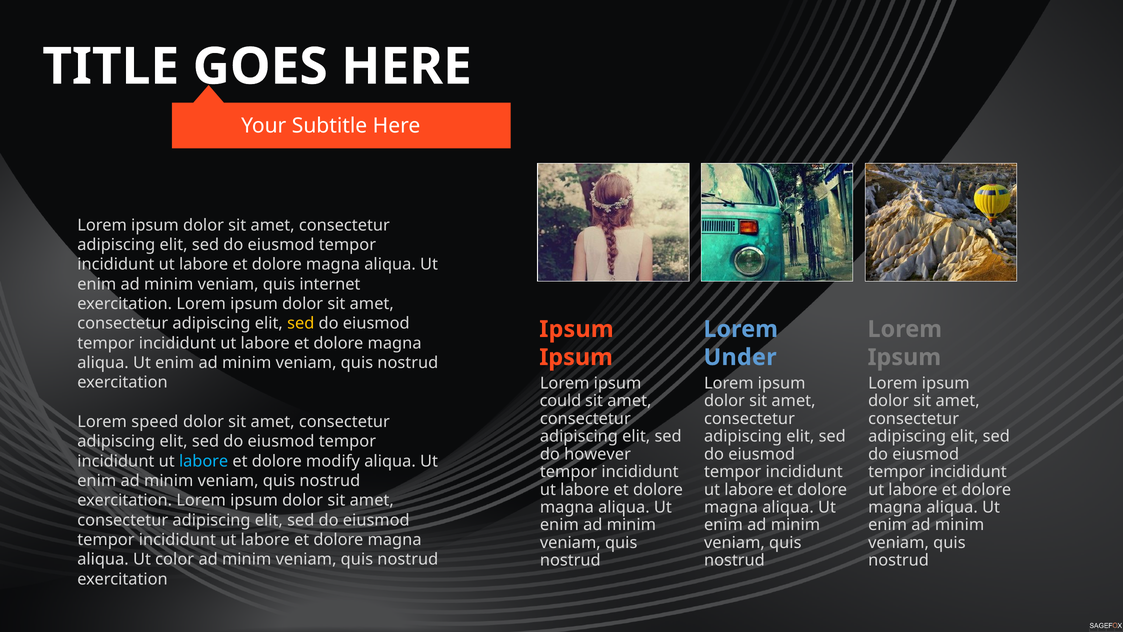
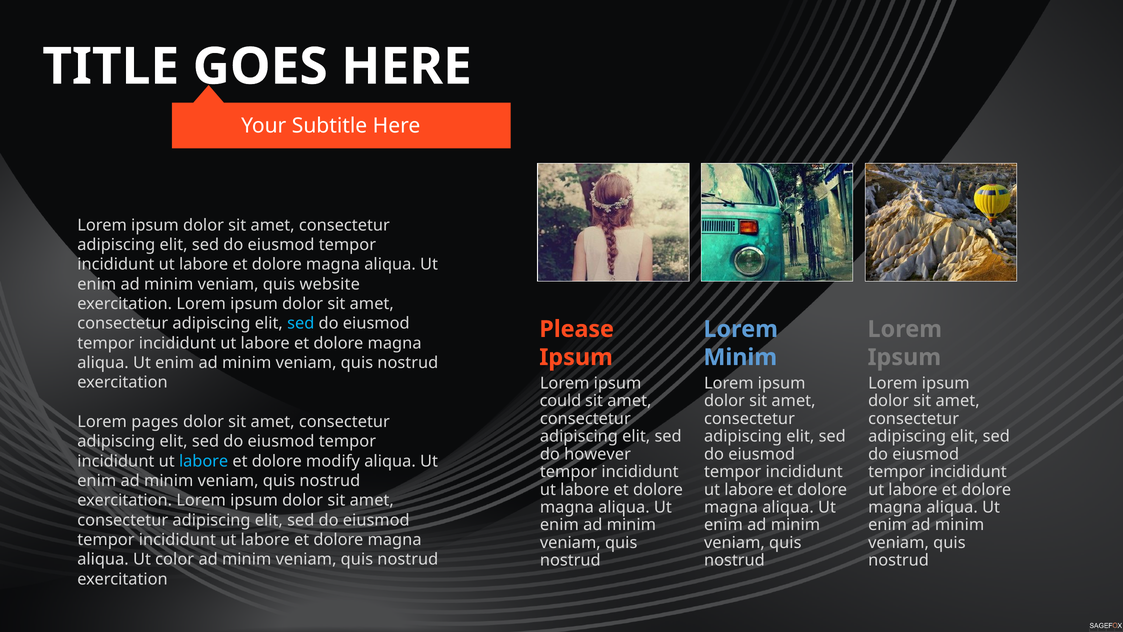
internet: internet -> website (330, 284)
sed colour: yellow -> light blue (301, 323)
Ipsum: Ipsum -> Please (577, 329)
Under: Under -> Minim (740, 357)
speed: speed -> pages (155, 422)
